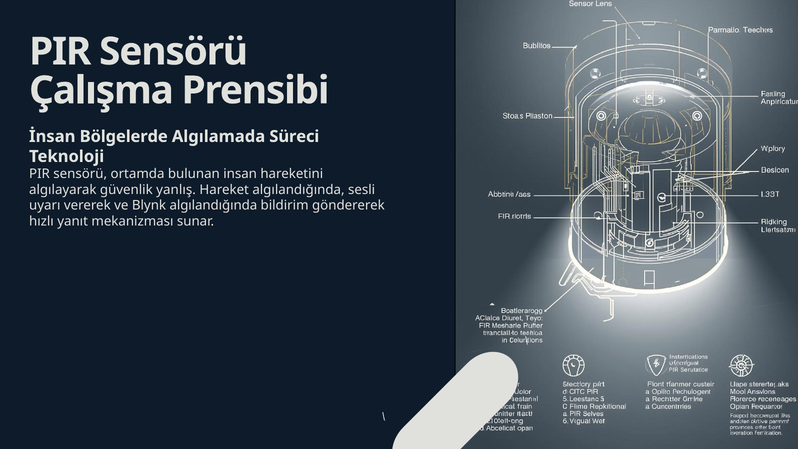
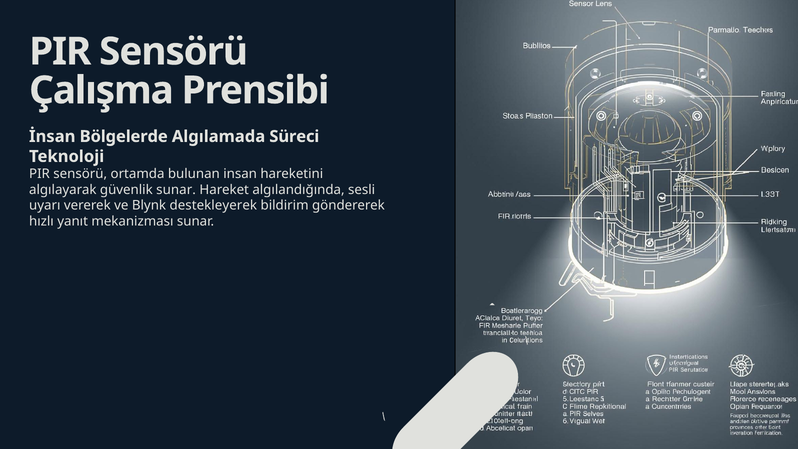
güvenlik yanlış: yanlış -> sunar (176, 190)
Blynk algılandığında: algılandığında -> destekleyerek (213, 206)
